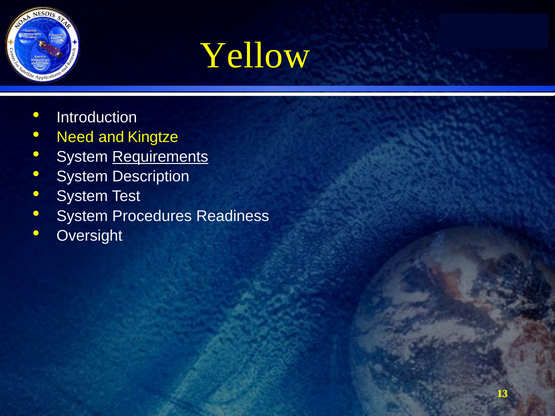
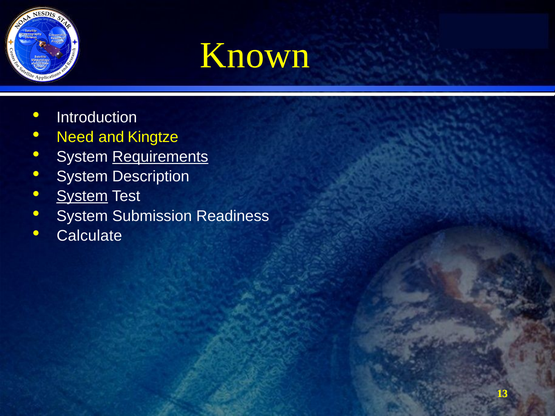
Yellow: Yellow -> Known (255, 55)
System underline: none -> present (82, 196)
Procedures: Procedures -> Submission (152, 216)
Oversight: Oversight -> Calculate (89, 236)
